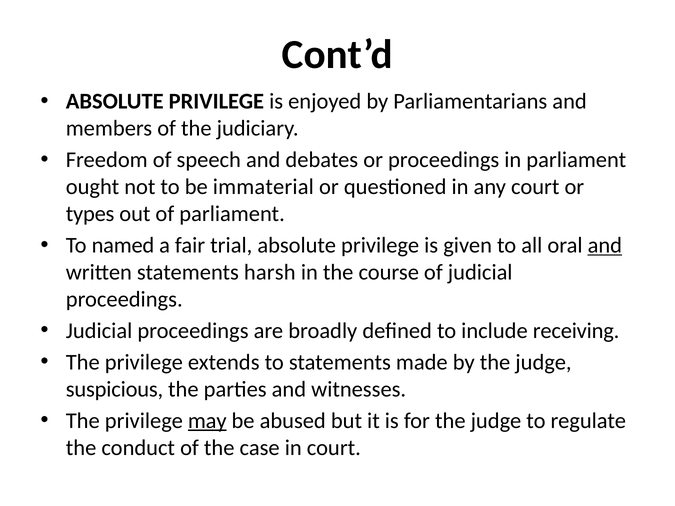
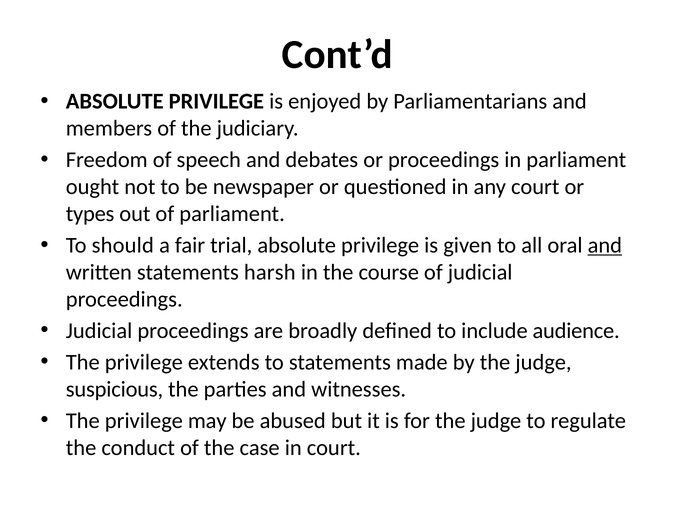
immaterial: immaterial -> newspaper (263, 187)
named: named -> should (123, 245)
receiving: receiving -> audience (576, 331)
may underline: present -> none (207, 421)
